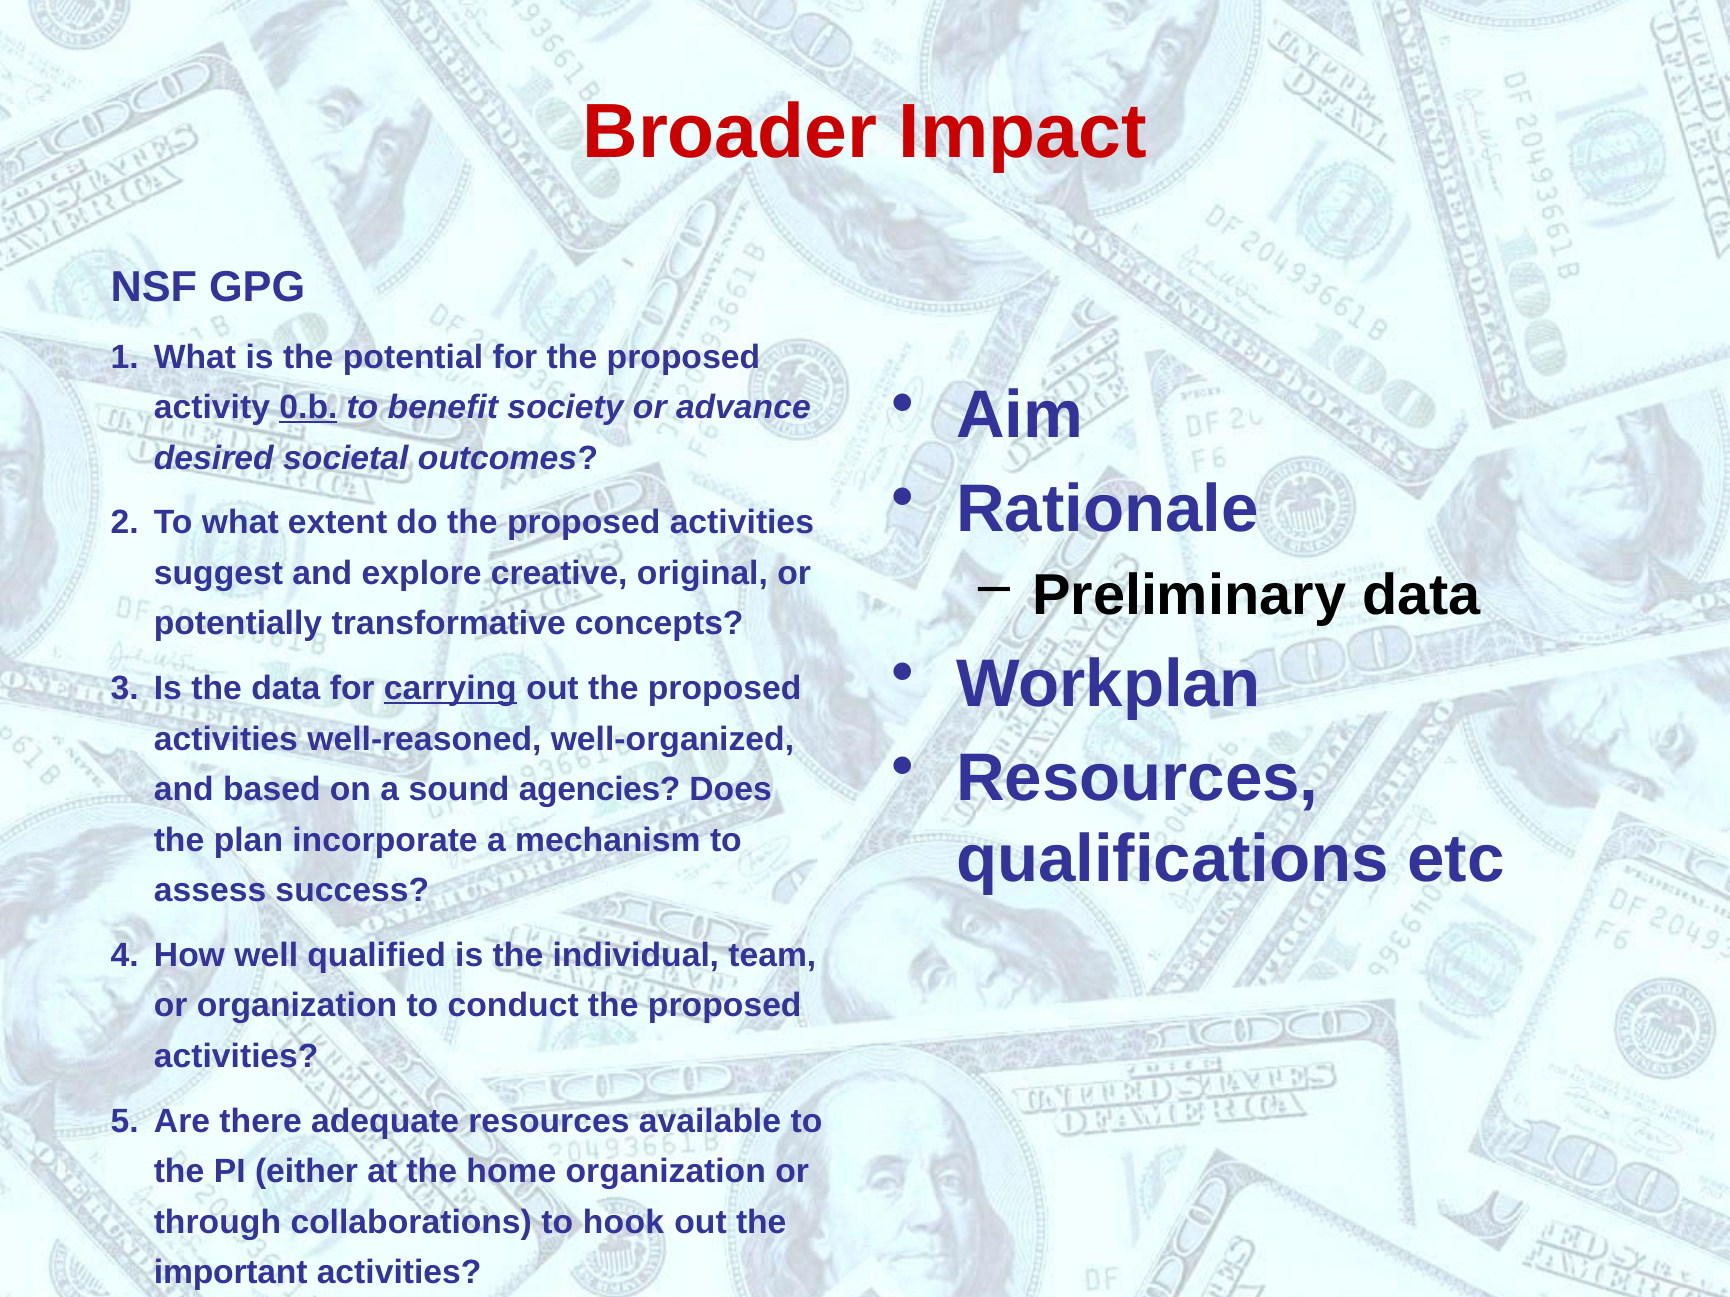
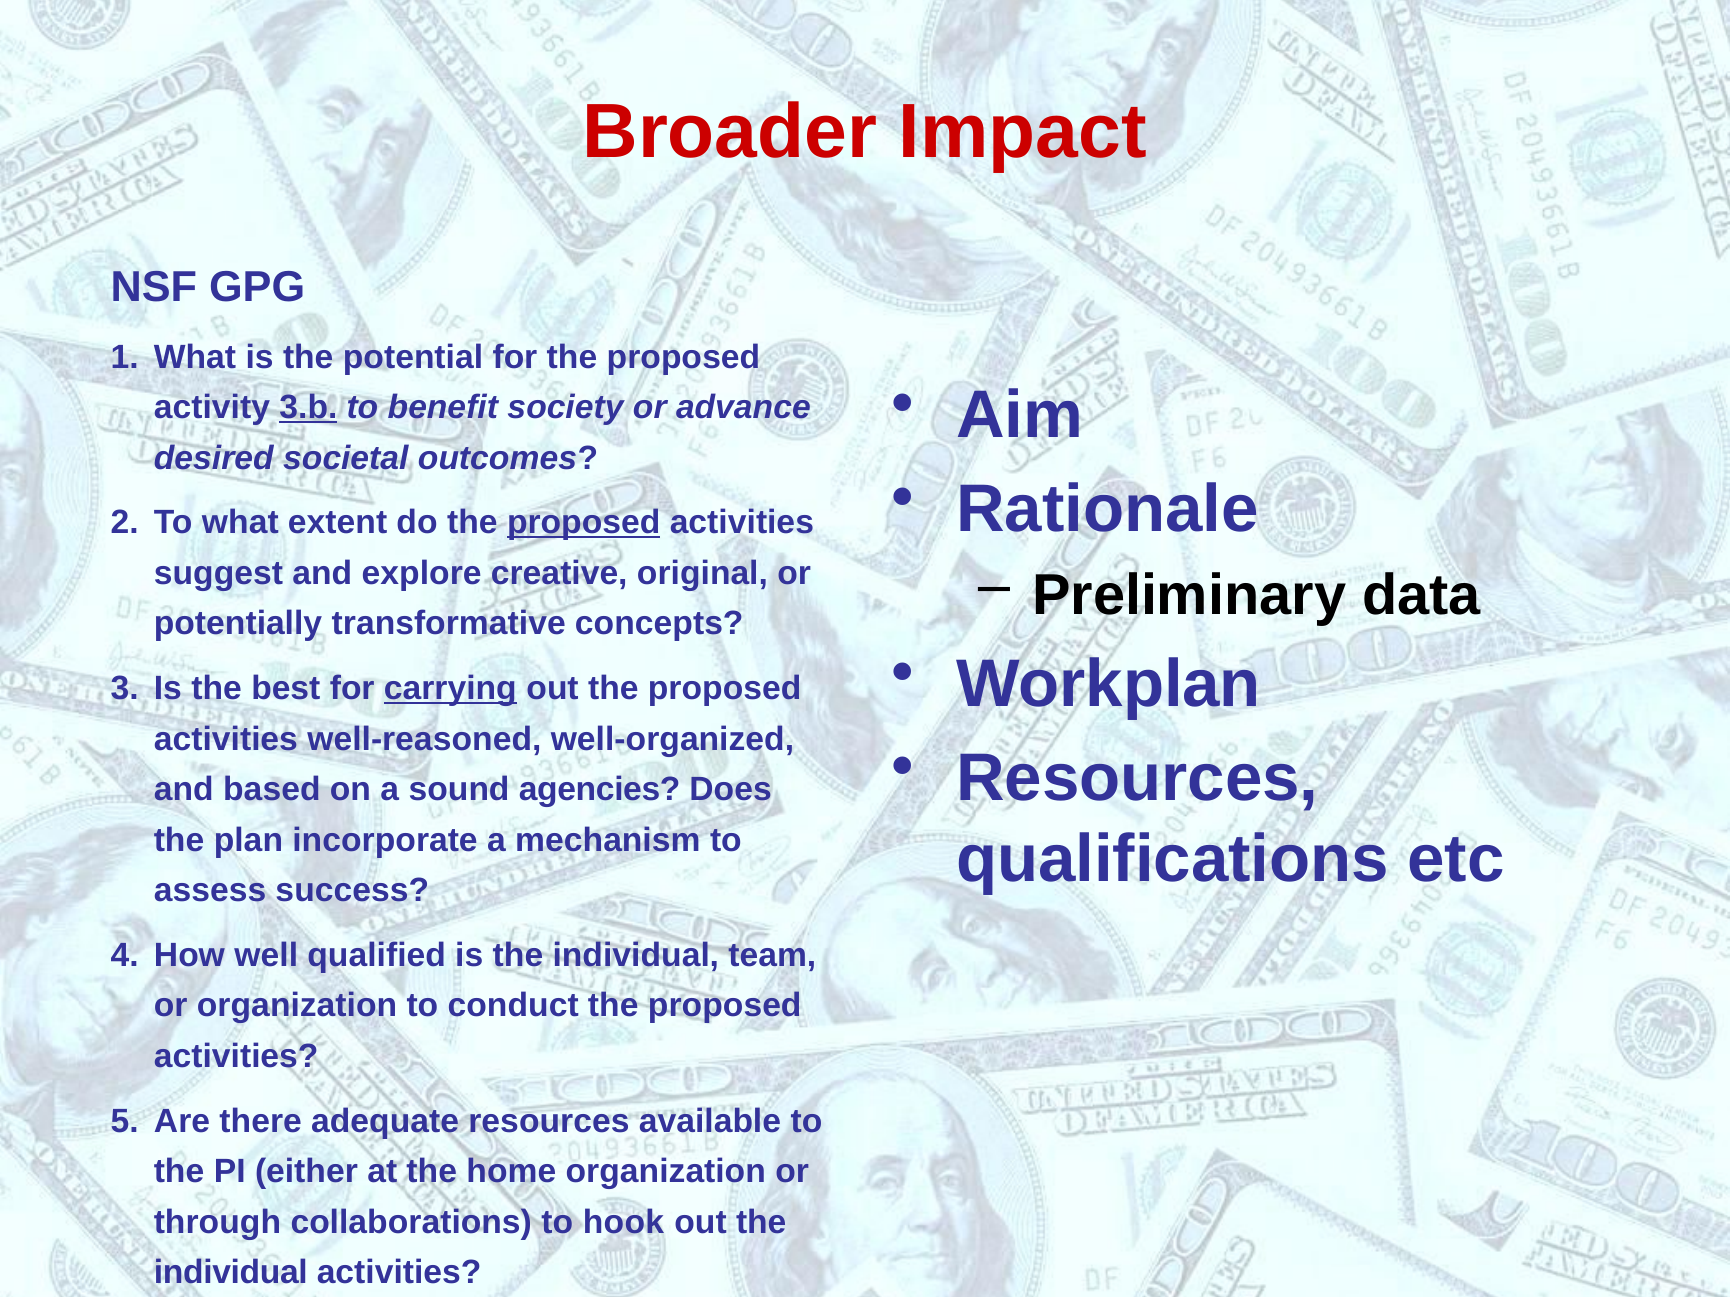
0.b: 0.b -> 3.b (308, 408)
proposed underline: none -> present (584, 523)
the data: data -> best (286, 689)
important: important -> individual (231, 1273)
